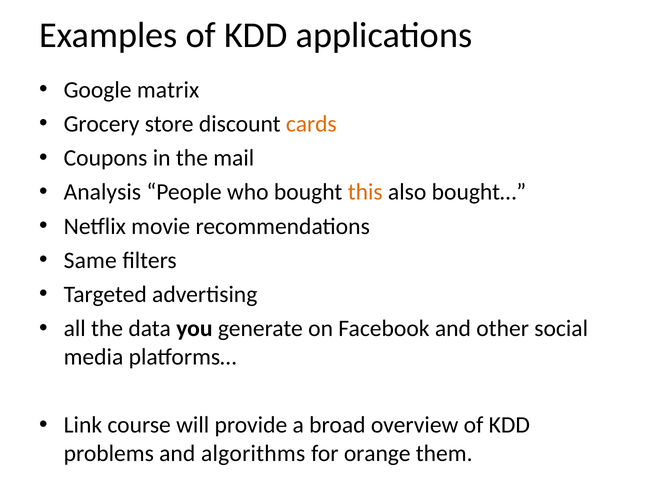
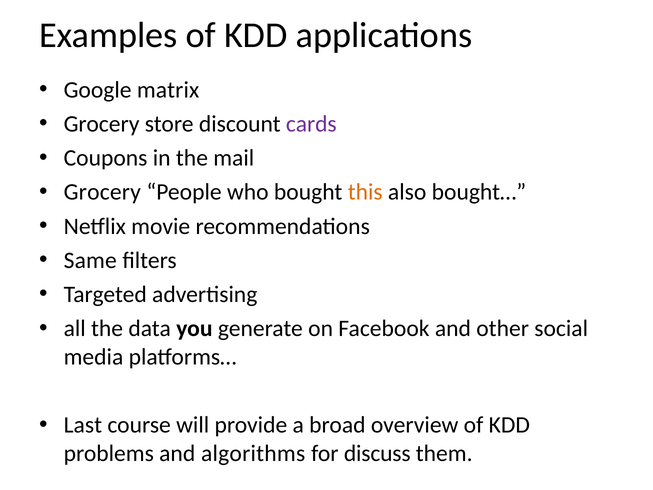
cards colour: orange -> purple (311, 124)
Analysis: Analysis -> Grocery (102, 192)
Link: Link -> Last (83, 425)
orange: orange -> discuss (377, 453)
